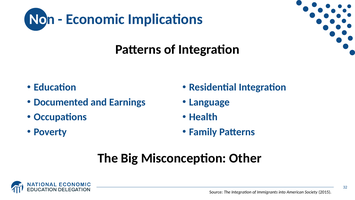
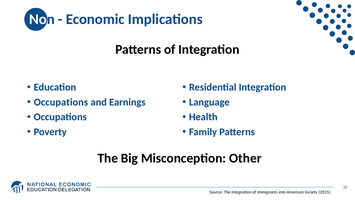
Documented: Documented -> Occupations (61, 102)
